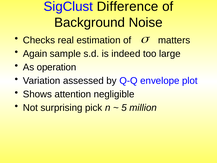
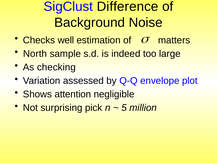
real: real -> well (66, 40)
Again: Again -> North (35, 54)
operation: operation -> checking (56, 67)
